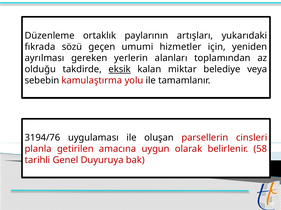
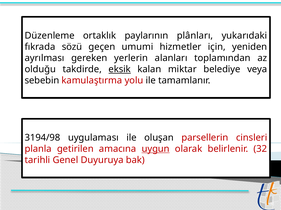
artışları: artışları -> plânları (195, 36)
3194/76: 3194/76 -> 3194/98 (43, 138)
uygun underline: none -> present (156, 149)
58: 58 -> 32 (260, 149)
